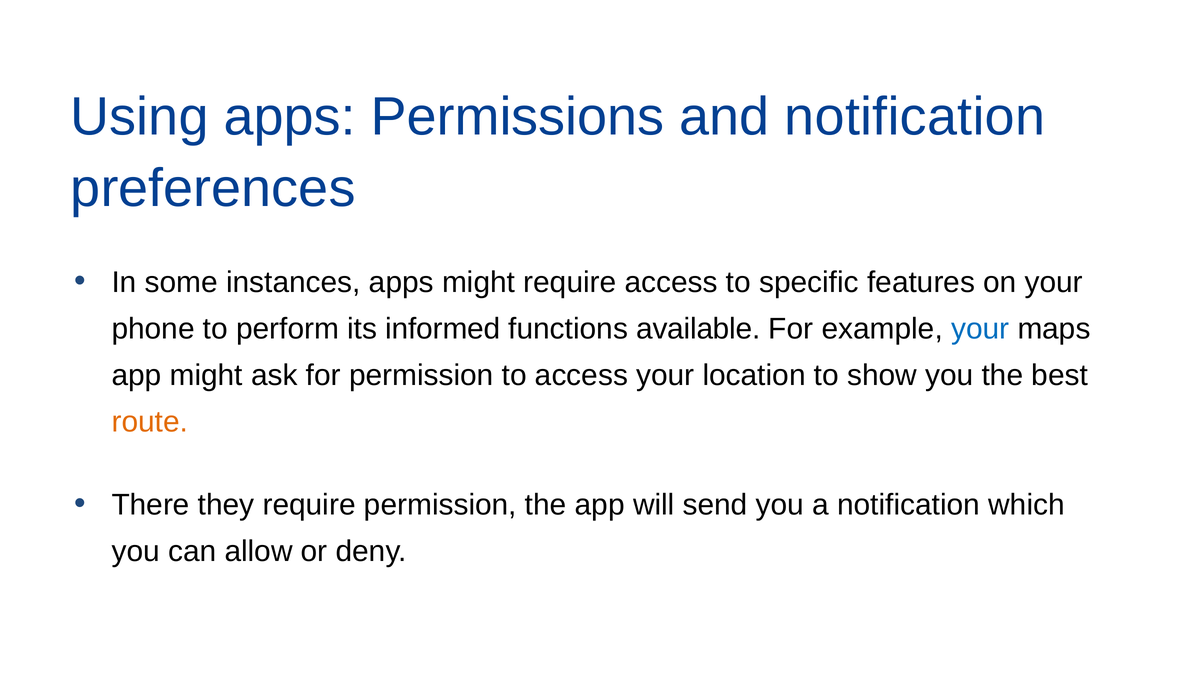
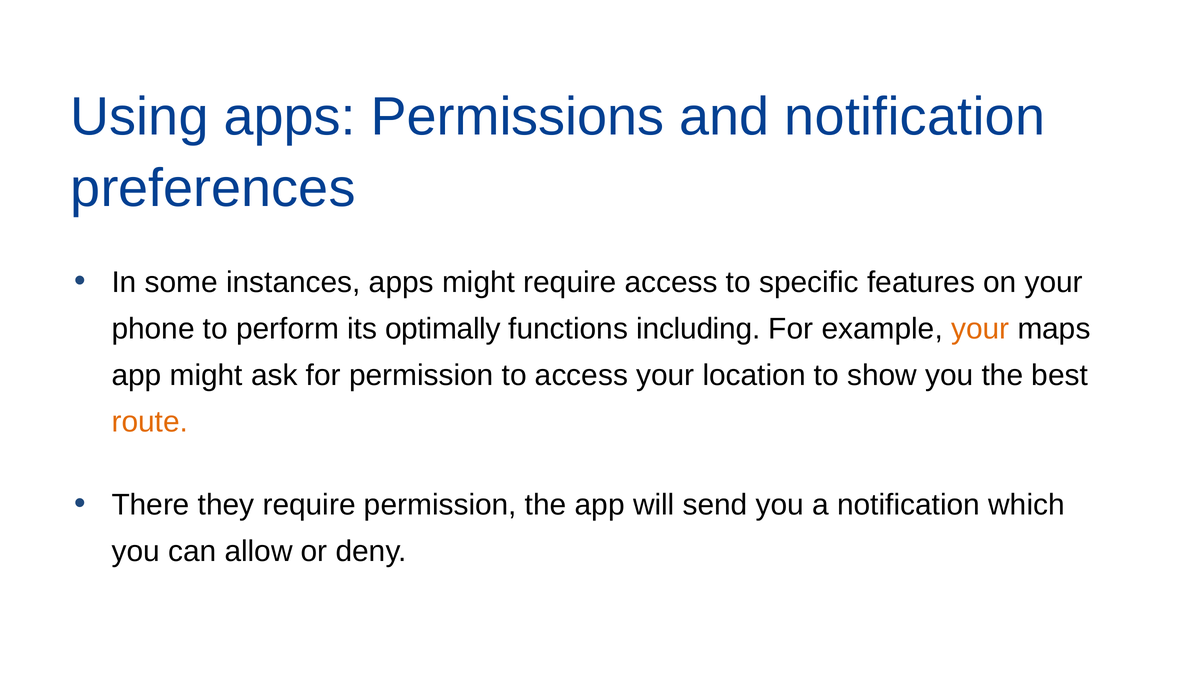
informed: informed -> optimally (443, 329)
available: available -> including (698, 329)
your colour: blue -> orange (980, 329)
